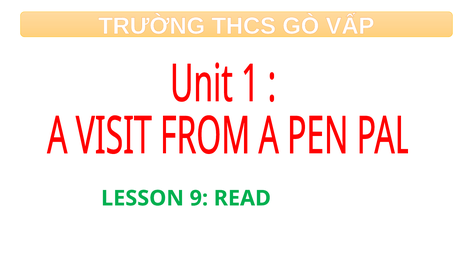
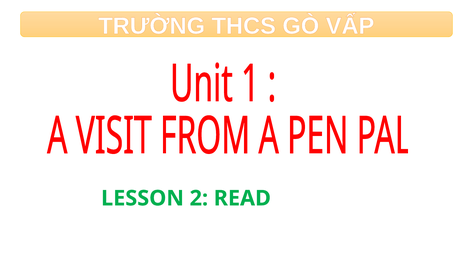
9: 9 -> 2 (199, 198)
